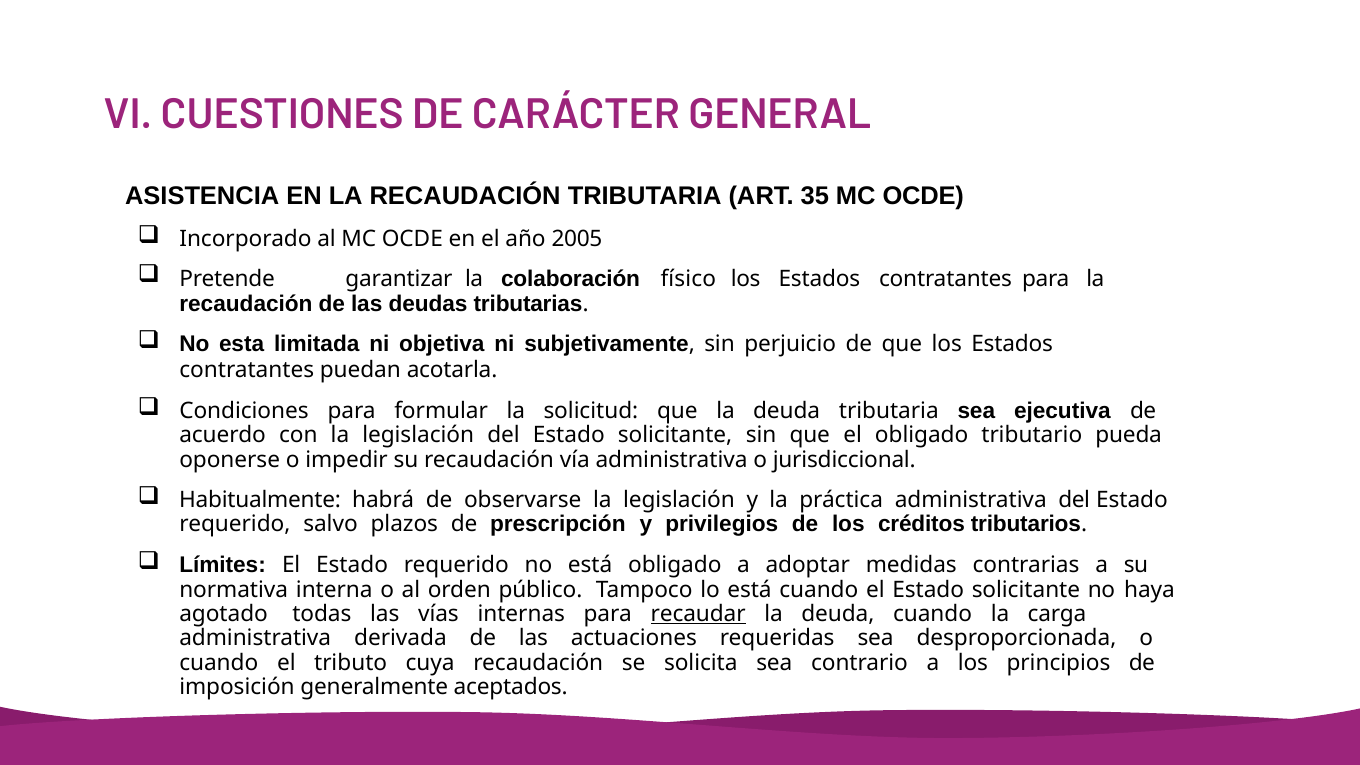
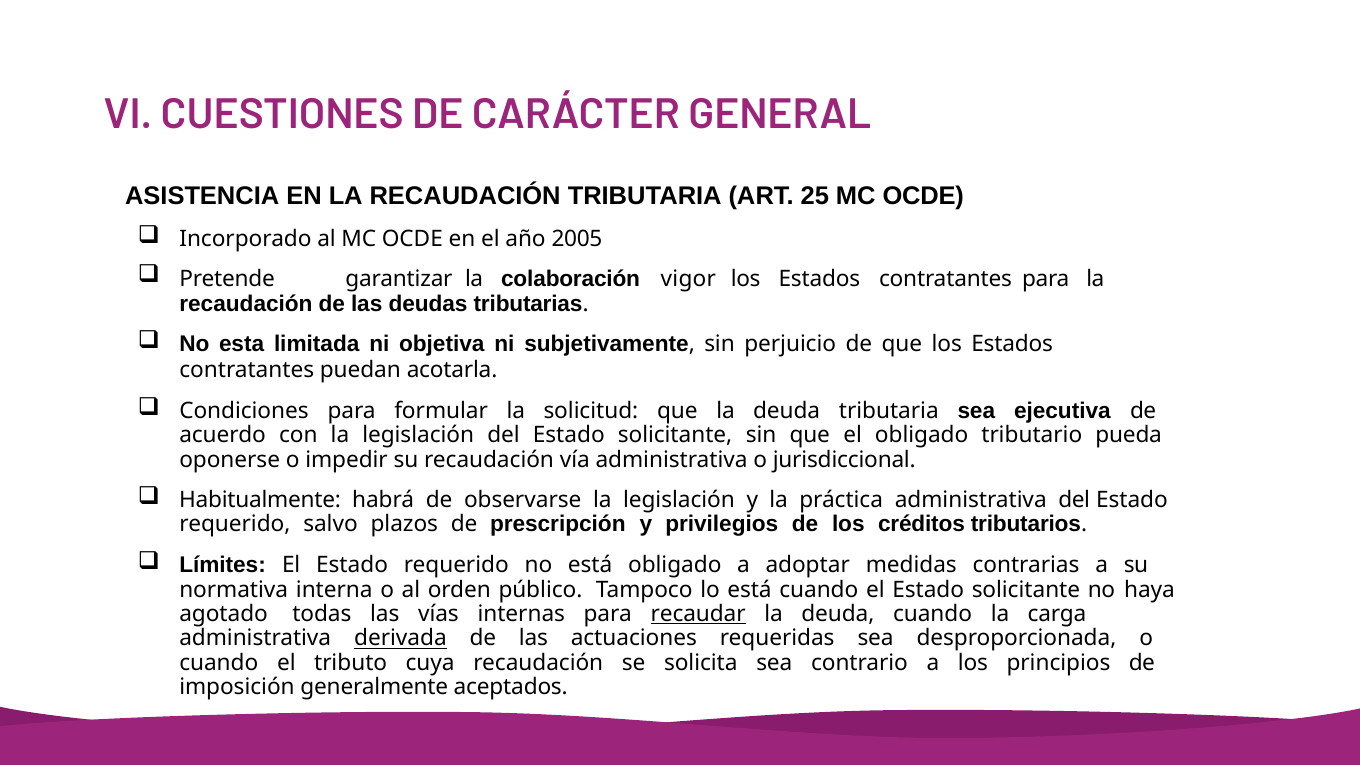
35: 35 -> 25 (815, 196)
físico: físico -> vigor (688, 279)
derivada underline: none -> present (400, 638)
